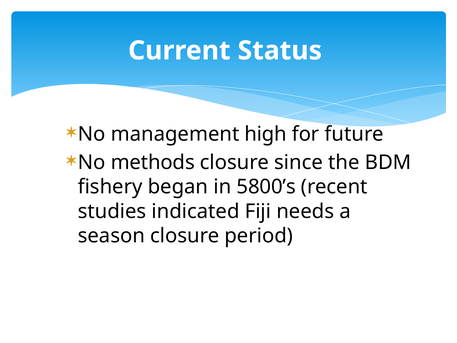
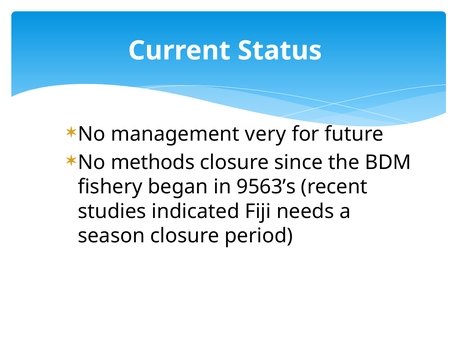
high: high -> very (265, 134)
5800’s: 5800’s -> 9563’s (266, 187)
